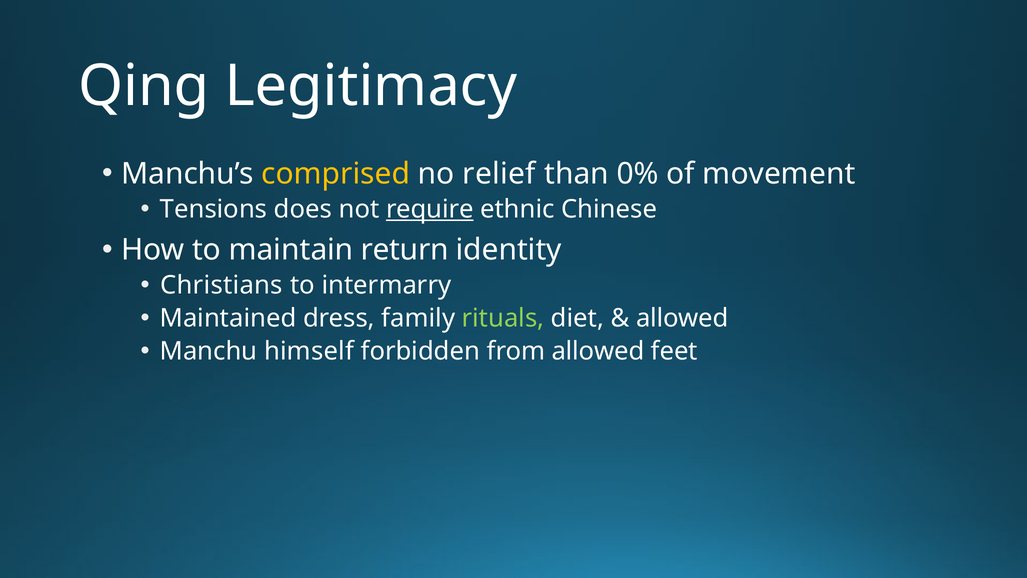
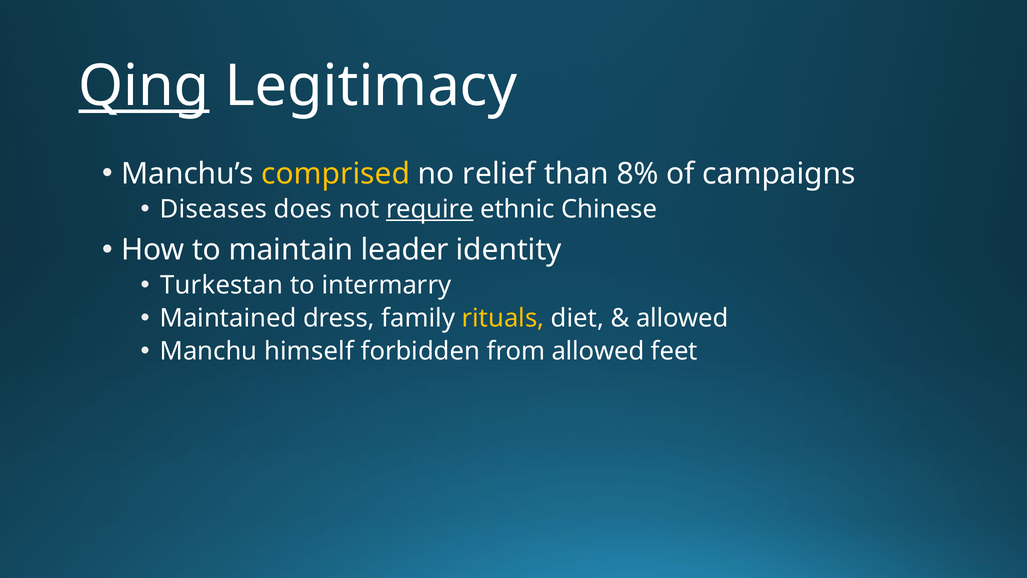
Qing underline: none -> present (144, 86)
0%: 0% -> 8% (638, 174)
movement: movement -> campaigns (779, 174)
Tensions: Tensions -> Diseases (213, 209)
return: return -> leader (405, 250)
Christians: Christians -> Turkestan (222, 285)
rituals colour: light green -> yellow (503, 318)
